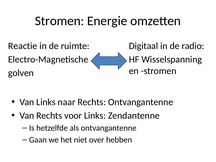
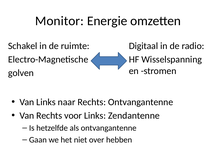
Stromen: Stromen -> Monitor (59, 21)
Reactie: Reactie -> Schakel (23, 46)
